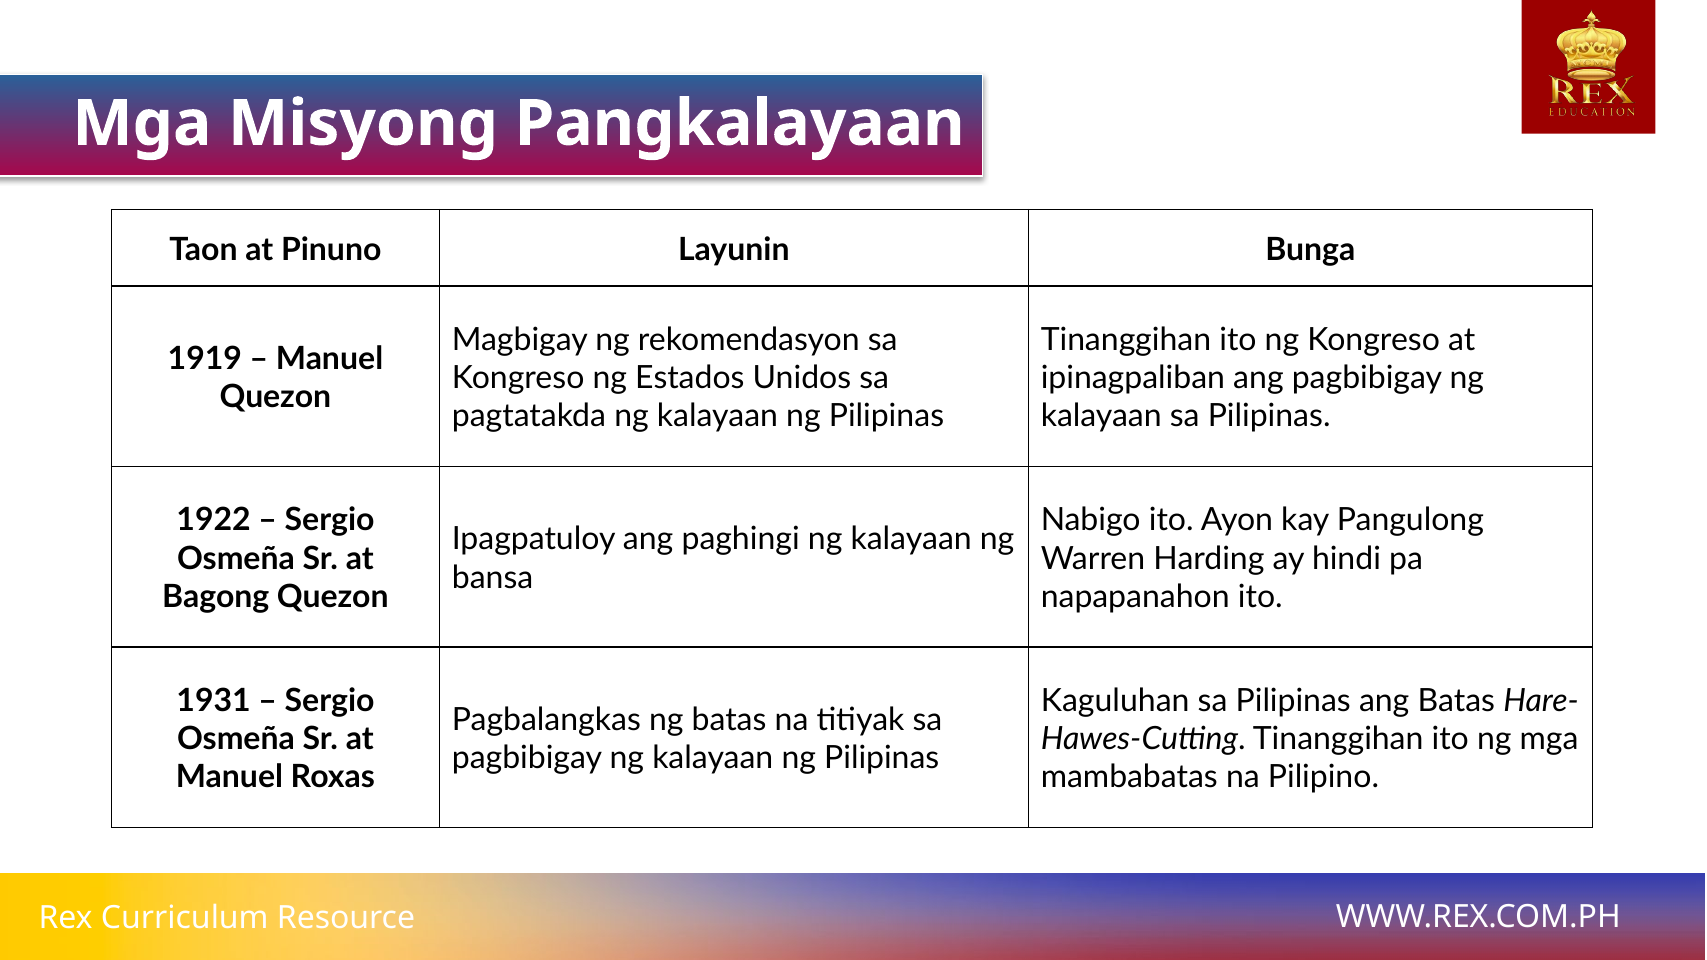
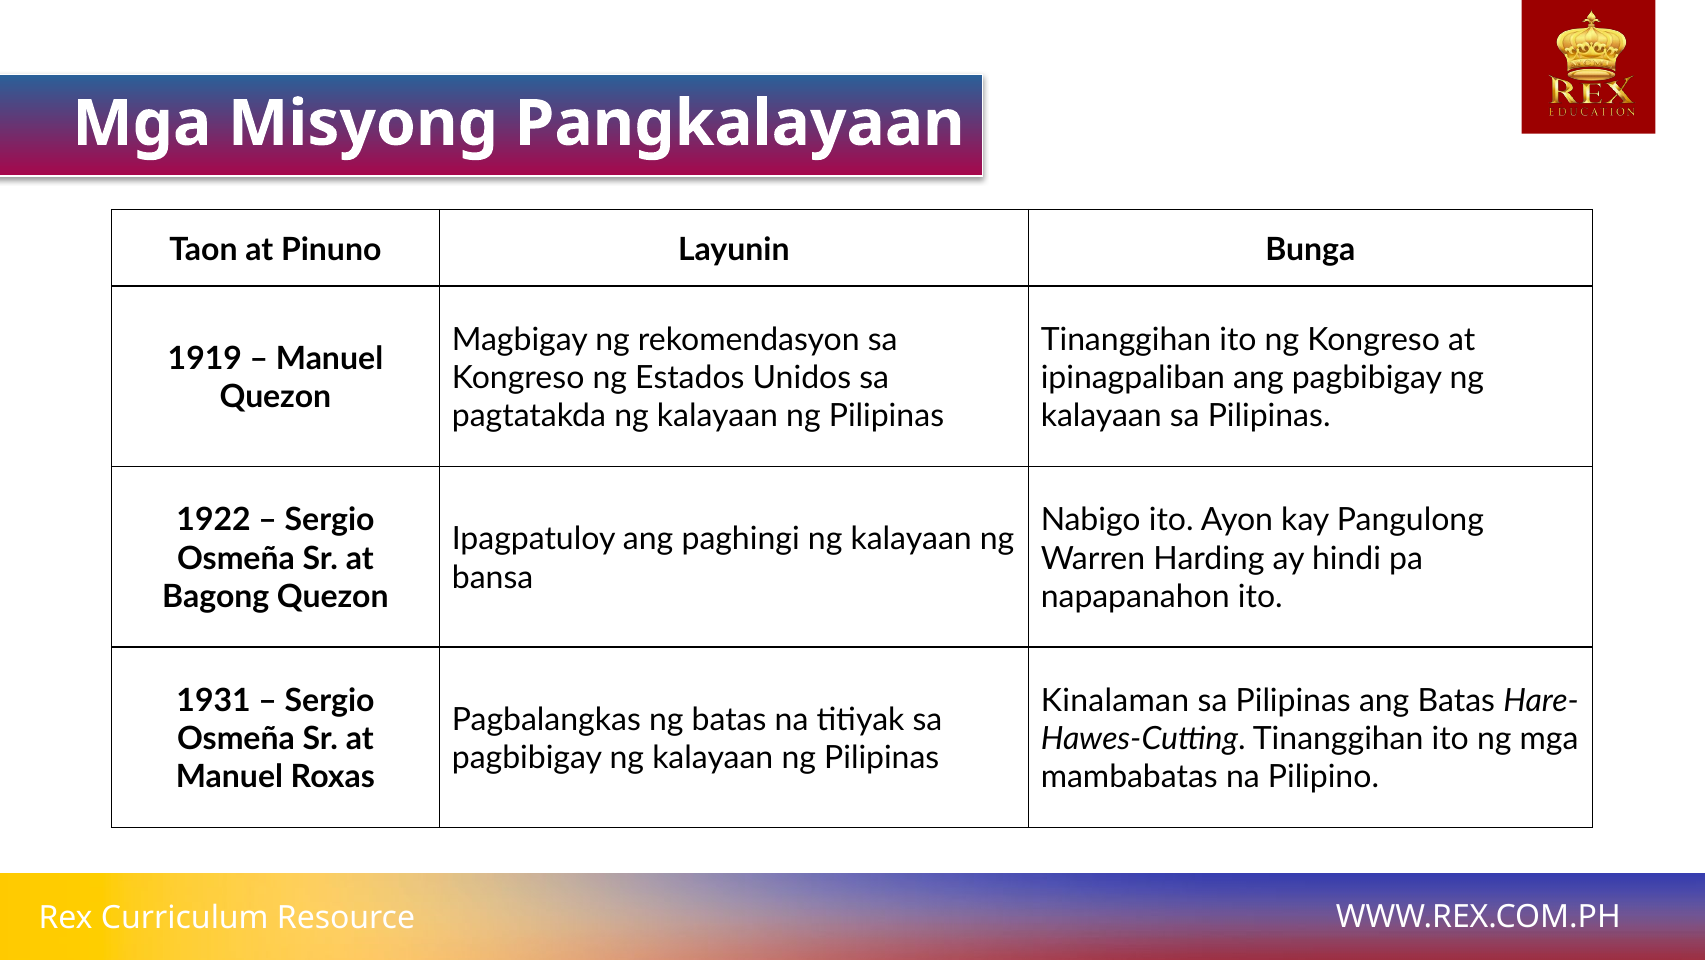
Kaguluhan: Kaguluhan -> Kinalaman (1115, 701)
